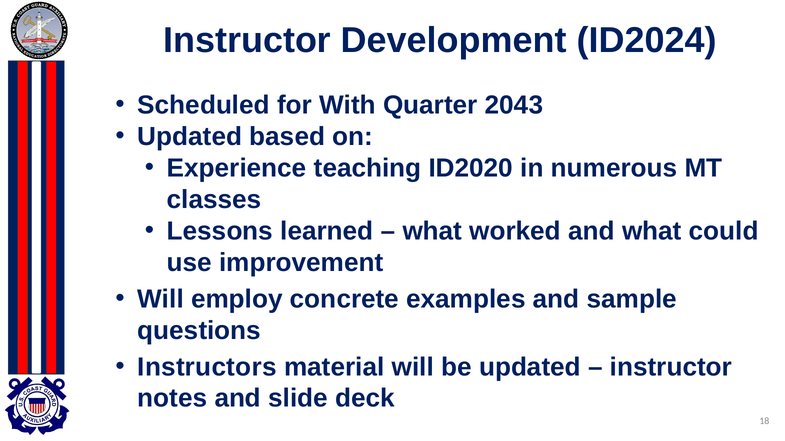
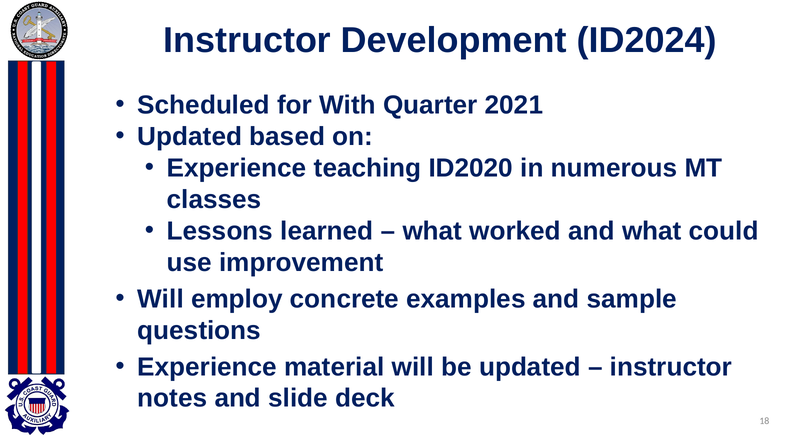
2043: 2043 -> 2021 (514, 105)
Instructors: Instructors -> Experience (207, 367)
